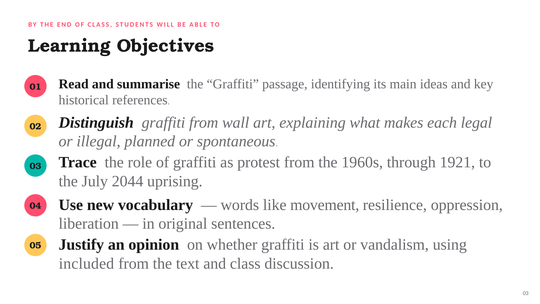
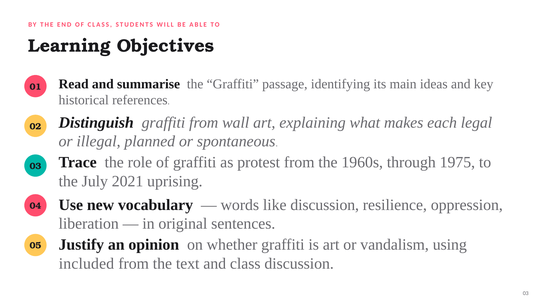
1921: 1921 -> 1975 (457, 162)
2044: 2044 -> 2021 (128, 181)
like movement: movement -> discussion (325, 205)
